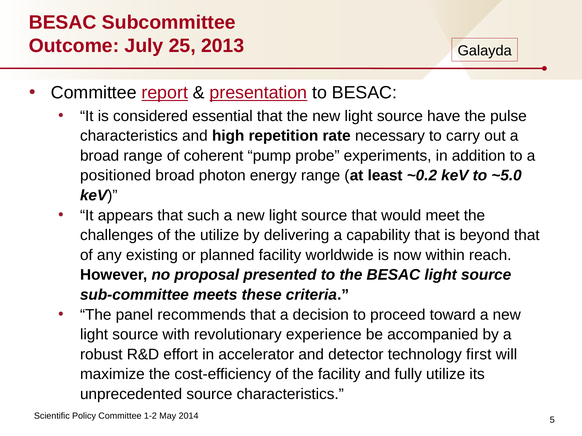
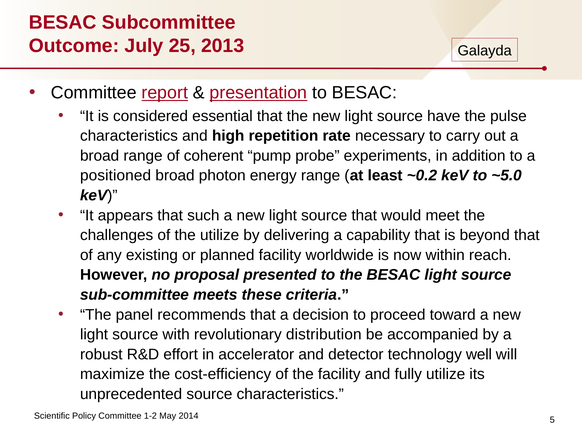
experience: experience -> distribution (324, 335)
first: first -> well (479, 355)
